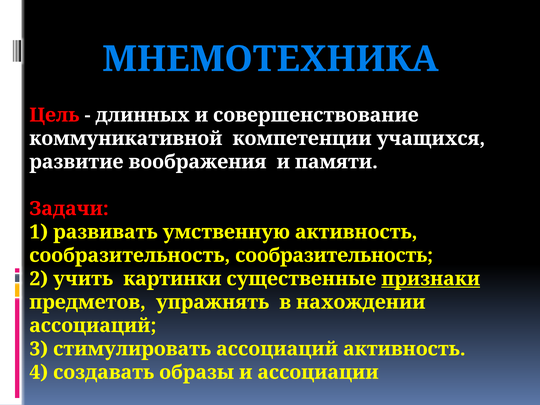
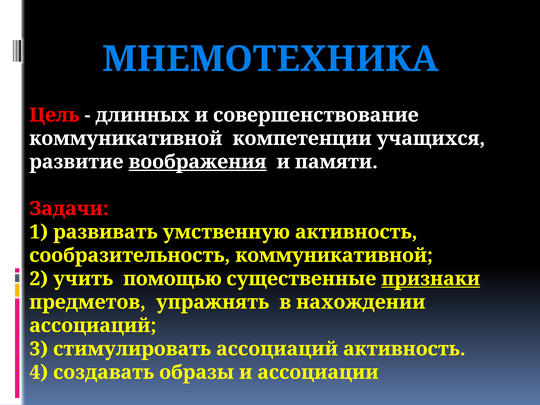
воображения underline: none -> present (198, 162)
сообразительность сообразительность: сообразительность -> коммуникативной (334, 255)
картинки: картинки -> помощью (172, 279)
